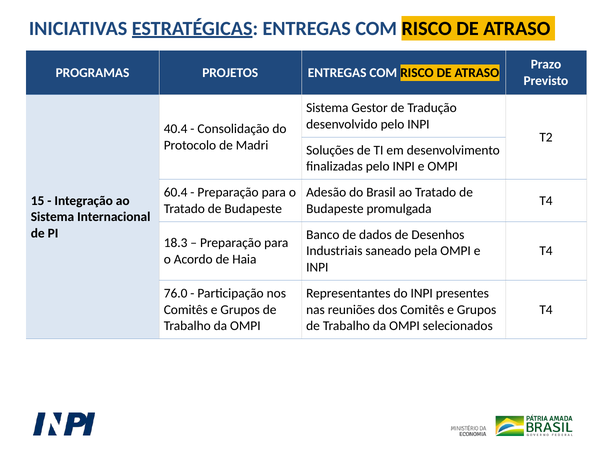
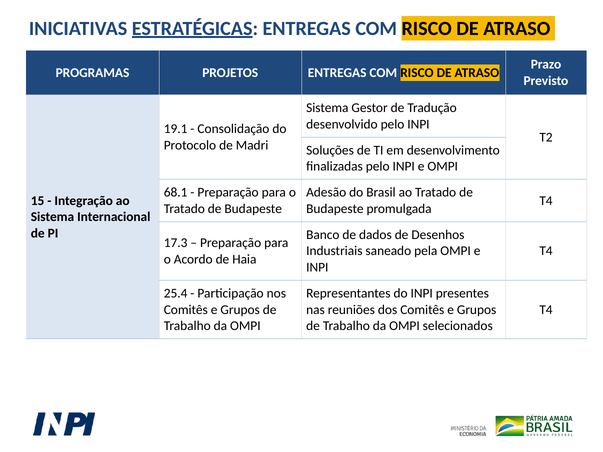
40.4: 40.4 -> 19.1 (176, 129)
60.4: 60.4 -> 68.1 (176, 193)
18.3: 18.3 -> 17.3 (176, 243)
76.0: 76.0 -> 25.4 (176, 293)
